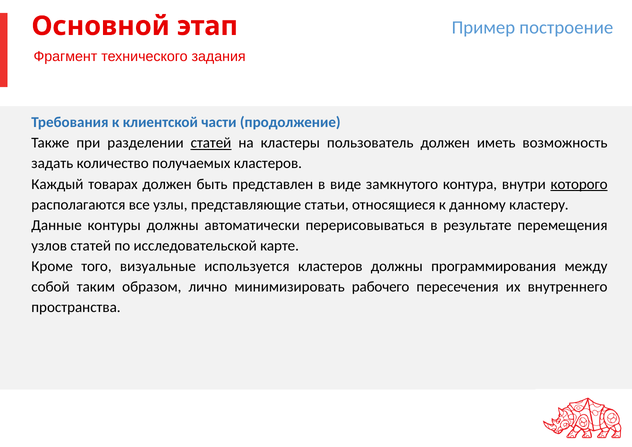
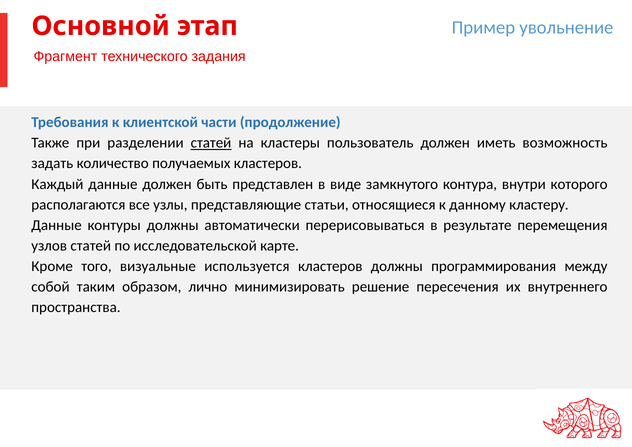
построение: построение -> увольнение (566, 28)
Каждый товарах: товарах -> данные (113, 184)
которого underline: present -> none (579, 184)
рабочего: рабочего -> решение (381, 287)
